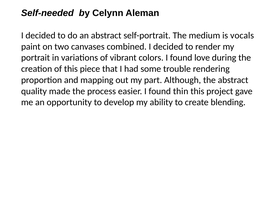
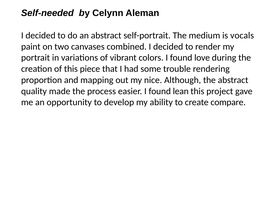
part: part -> nice (153, 80)
thin: thin -> lean (181, 91)
blending: blending -> compare (228, 102)
